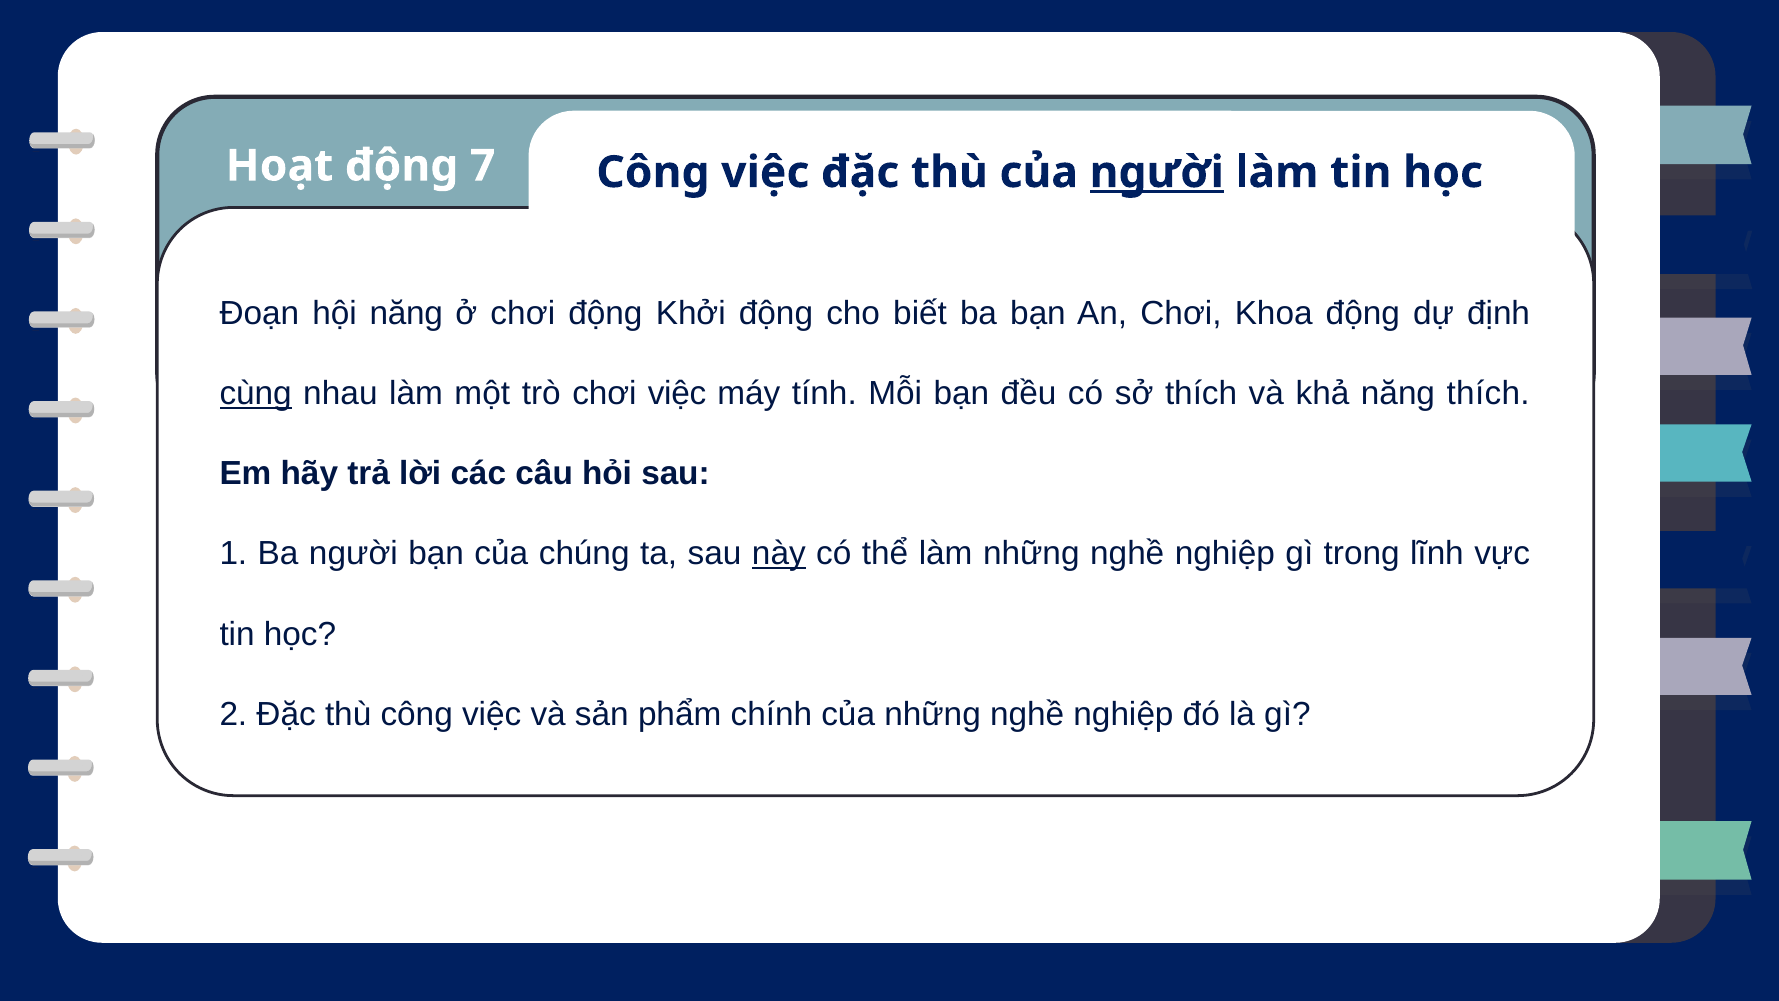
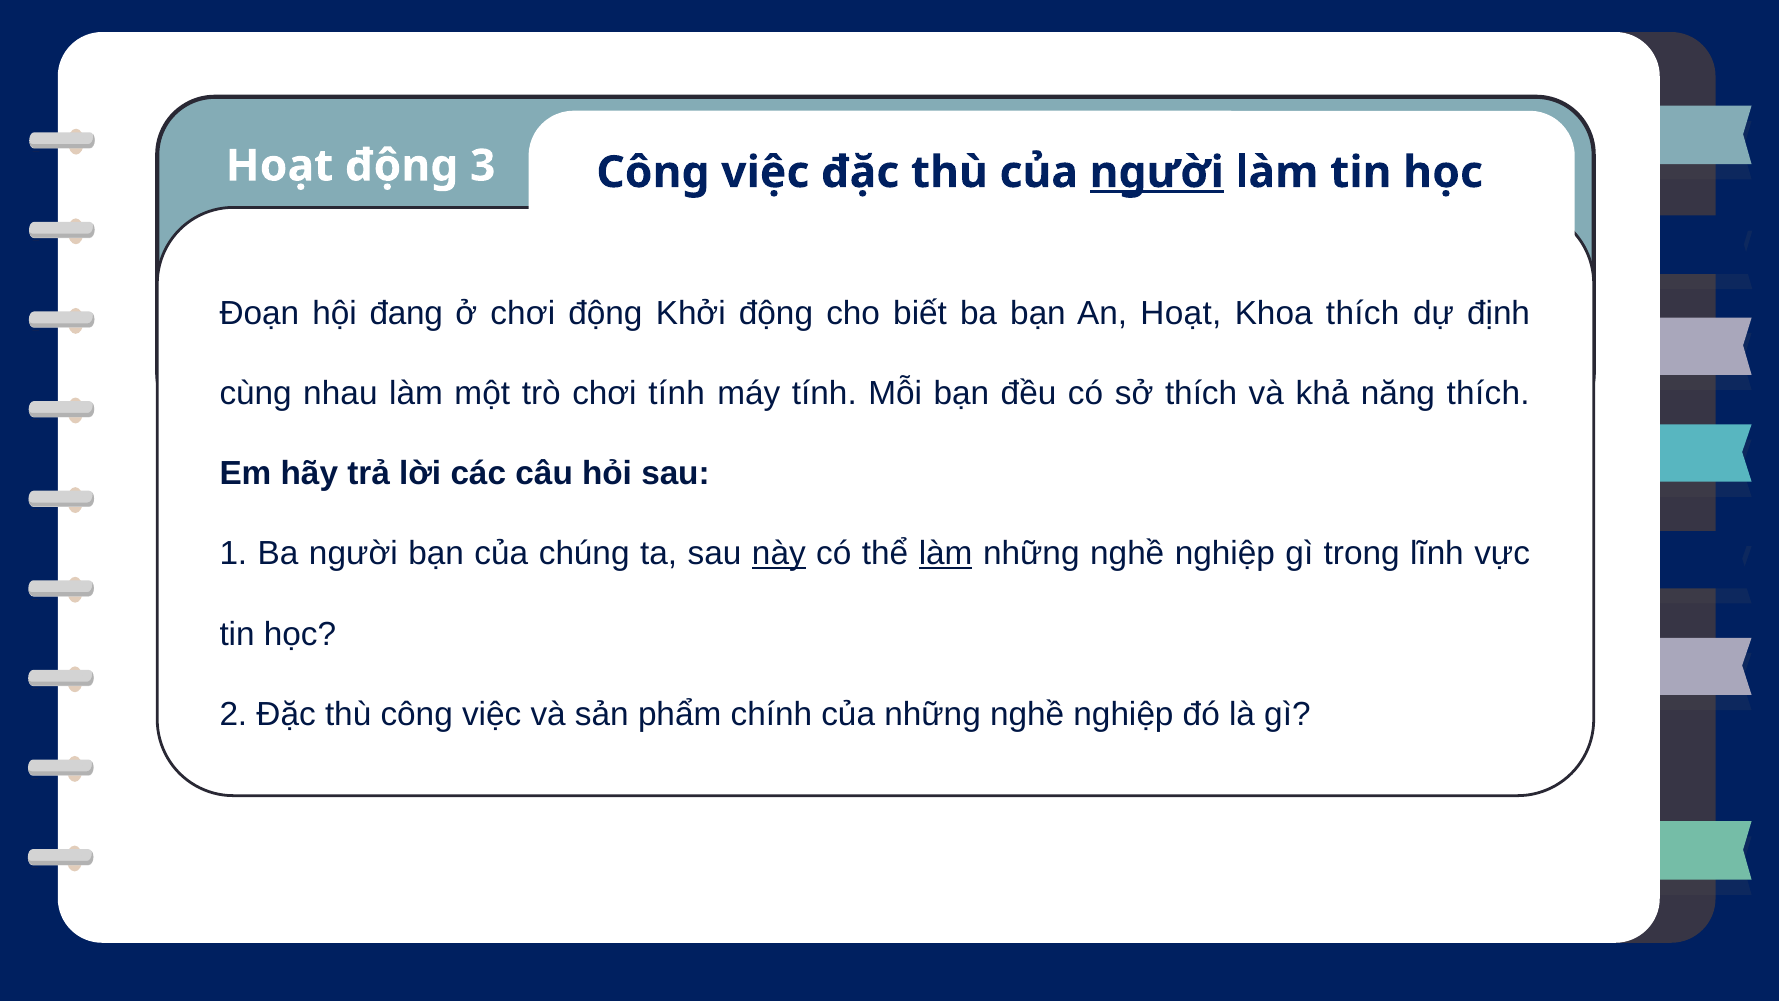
7: 7 -> 3 (483, 166)
hội năng: năng -> đang (406, 314)
An Chơi: Chơi -> Hoạt (1181, 314)
Khoa động: động -> thích (1363, 314)
cùng underline: present -> none (256, 394)
chơi việc: việc -> tính (677, 394)
làm underline: none -> present (946, 554)
